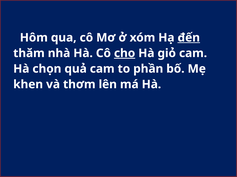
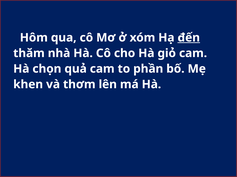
cho underline: present -> none (125, 53)
